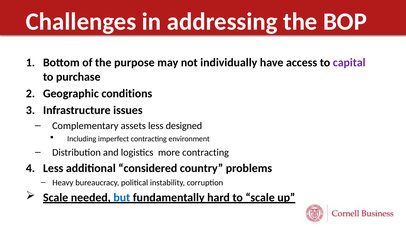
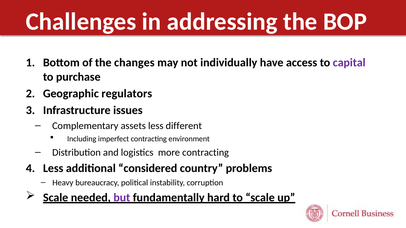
purpose: purpose -> changes (134, 63)
conditions: conditions -> regulators (127, 94)
designed: designed -> different (184, 126)
but colour: blue -> purple (122, 198)
